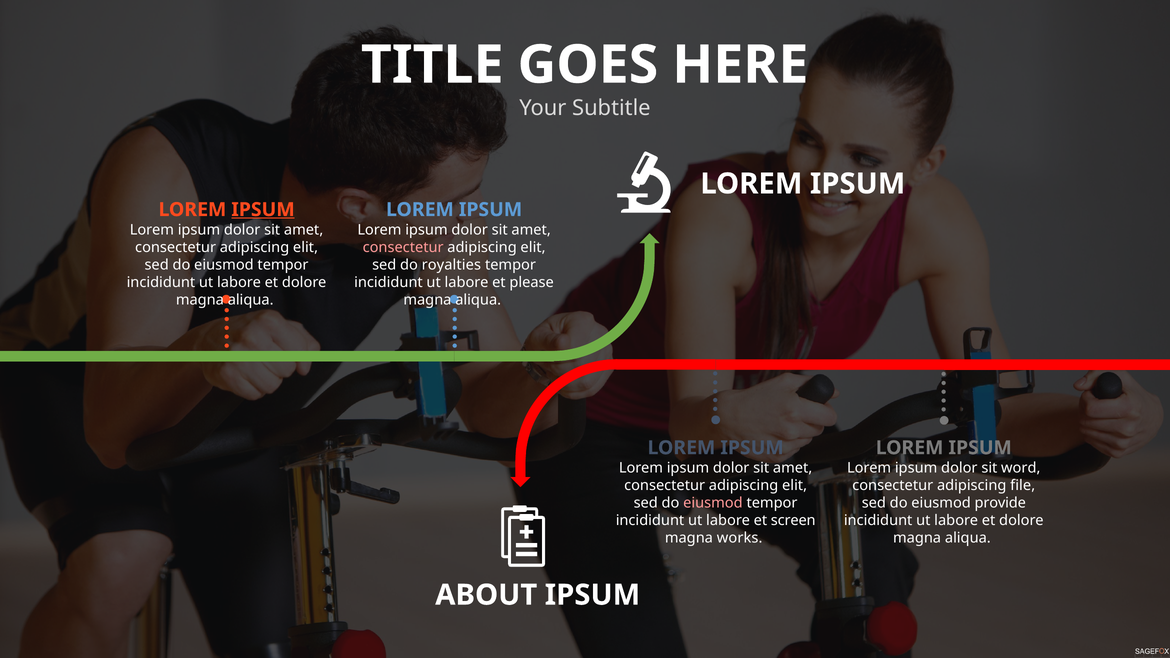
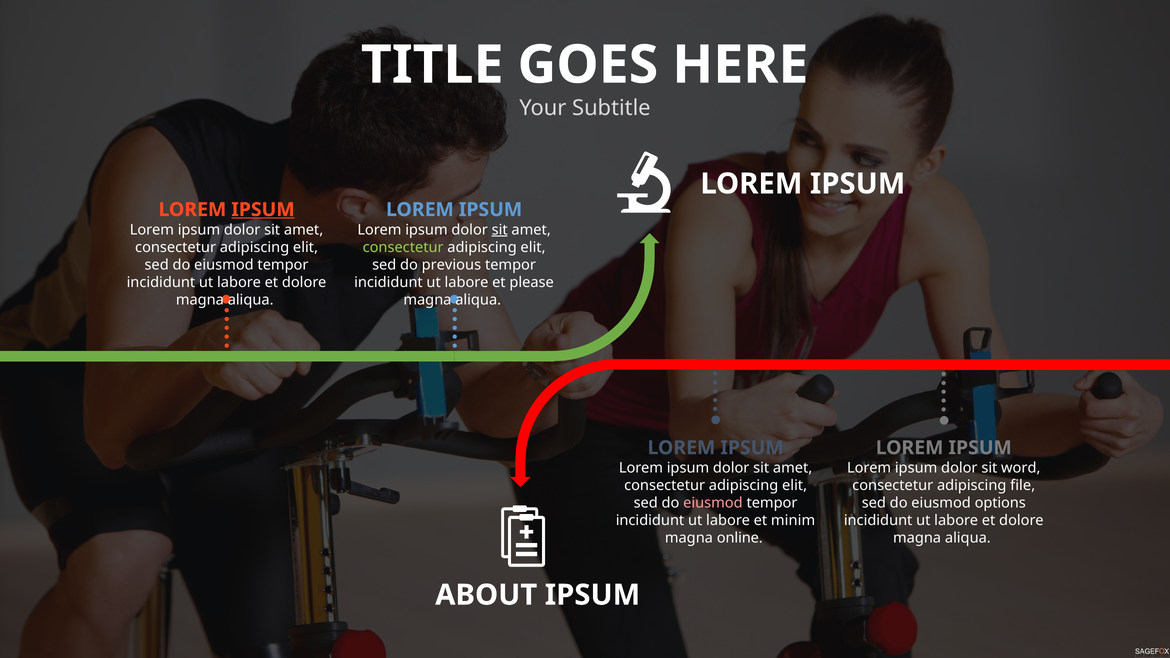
sit underline: none -> present (500, 230)
consectetur colour: pink -> light green (403, 247)
royalties: royalties -> previous (451, 265)
provide: provide -> options (1000, 503)
screen: screen -> minim (793, 521)
works: works -> online (740, 538)
